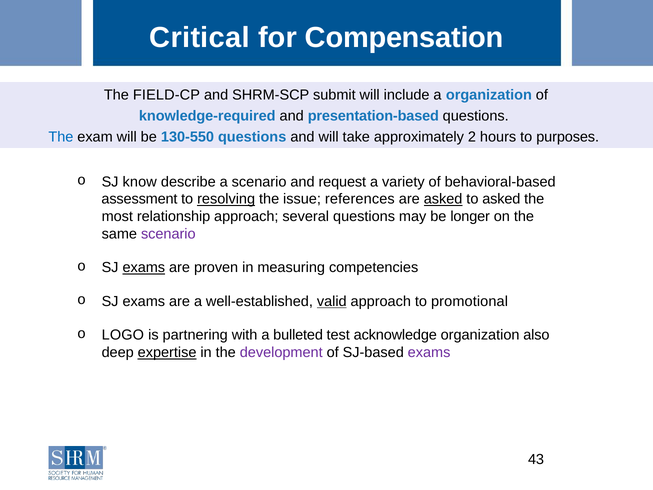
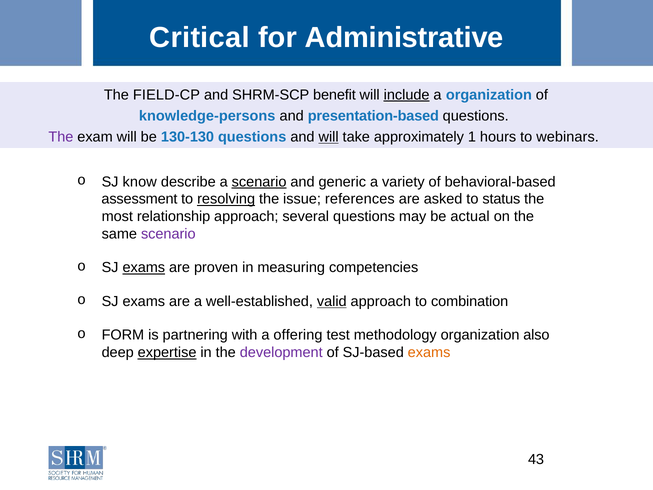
Compensation: Compensation -> Administrative (404, 38)
submit: submit -> benefit (334, 95)
include underline: none -> present (407, 95)
knowledge-required: knowledge-required -> knowledge-persons (207, 116)
The colour: blue -> purple (61, 137)
130-550: 130-550 -> 130-130 (188, 137)
will underline: none -> present (329, 137)
2: 2 -> 1 (472, 137)
purposes: purposes -> webinars (568, 137)
scenario underline: none -> present (259, 182)
request: request -> generic (342, 182)
asked underline: present -> none (443, 199)
to asked: asked -> status (501, 199)
longer: longer -> actual (470, 216)
promotional: promotional -> combination (470, 301)
LOGO: LOGO -> FORM (123, 335)
bulleted: bulleted -> offering (298, 335)
acknowledge: acknowledge -> methodology (395, 335)
exams colour: purple -> orange (429, 352)
